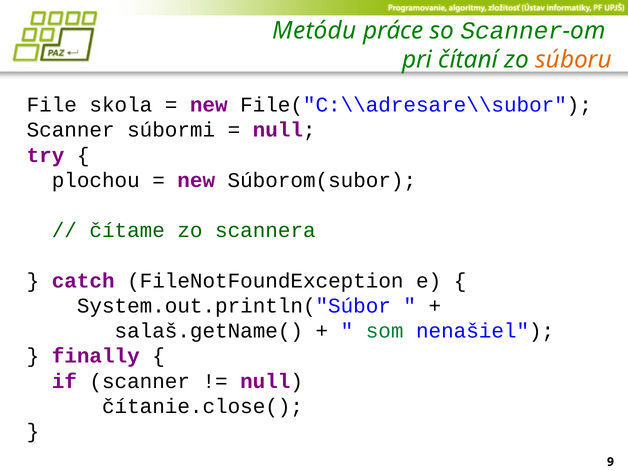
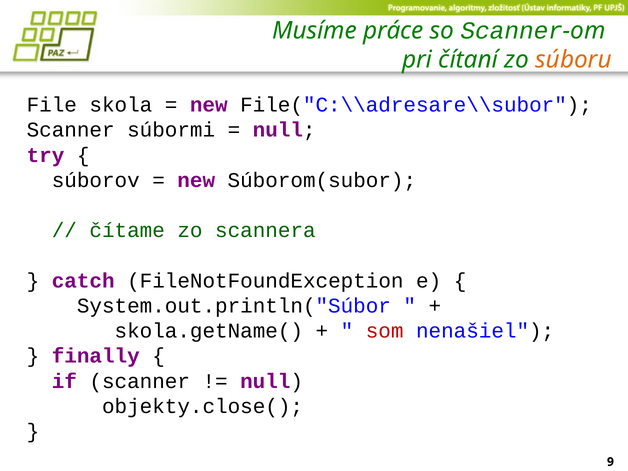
Metódu: Metódu -> Musíme (314, 31)
plochou: plochou -> súborov (96, 180)
salaš.getName(: salaš.getName( -> skola.getName( (209, 331)
som colour: green -> red (385, 331)
čítanie.close(: čítanie.close( -> objekty.close( (203, 406)
